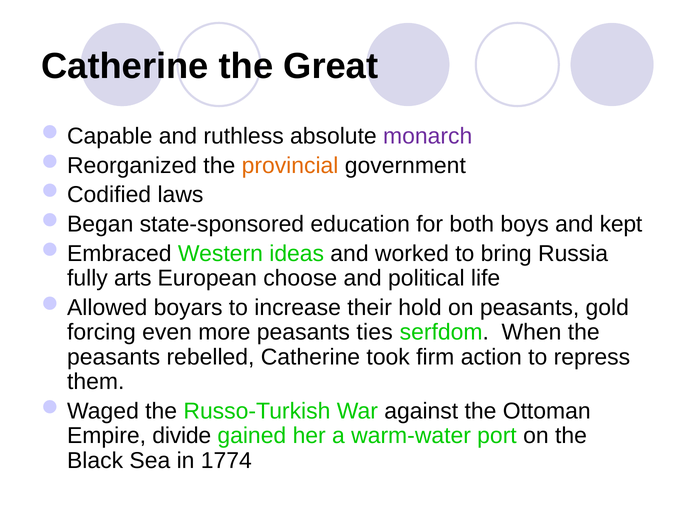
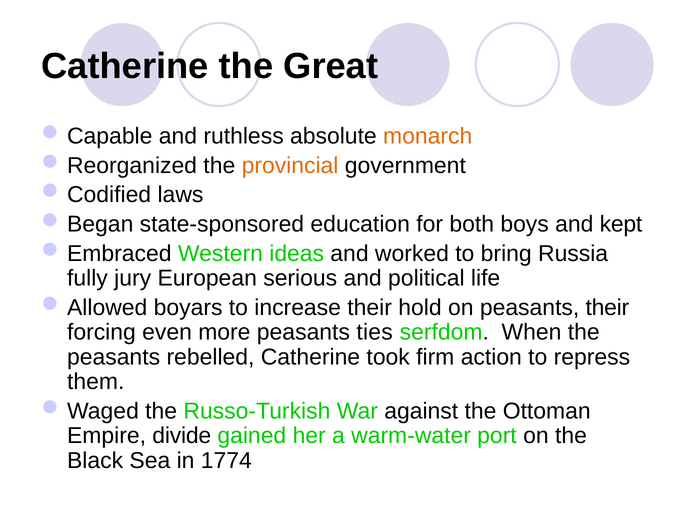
monarch colour: purple -> orange (428, 136)
arts: arts -> jury (133, 278)
choose: choose -> serious (300, 278)
peasants gold: gold -> their (607, 308)
